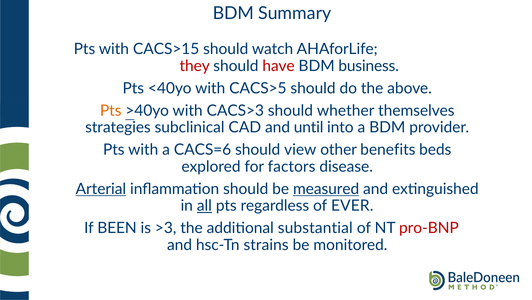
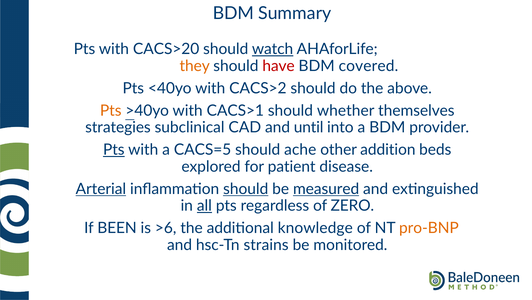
CACS>15: CACS>15 -> CACS>20 (166, 49)
watch underline: none -> present (273, 49)
they colour: red -> orange (195, 66)
business: business -> covered (368, 66)
CACS>5: CACS>5 -> CACS>2 (258, 88)
CACS>3: CACS>3 -> CACS>1 (235, 110)
Pts underline: none -> present (114, 149)
CACS=6: CACS=6 -> CACS=5 (203, 149)
view: view -> ache (300, 149)
benefits: benefits -> addition (388, 149)
factors: factors -> patient (292, 166)
should underline: none -> present (246, 189)
EVER: EVER -> ZERO (352, 205)
>3: >3 -> >6 (166, 228)
substantial: substantial -> knowledge (315, 228)
pro-BNP colour: red -> orange (429, 228)
